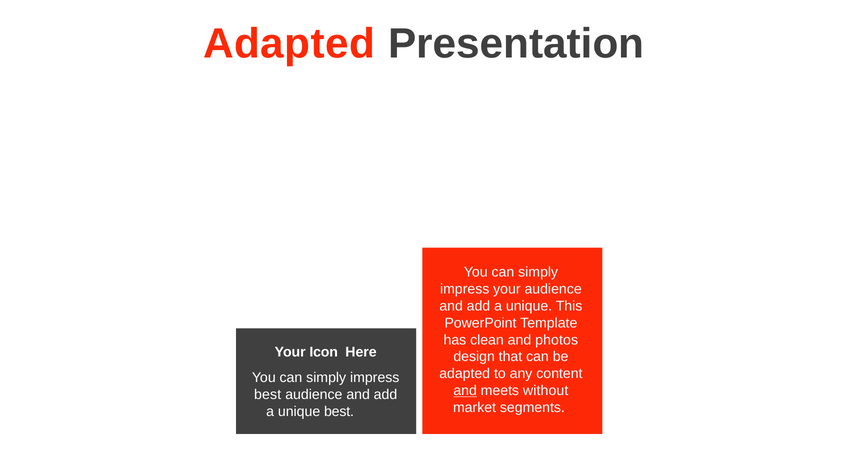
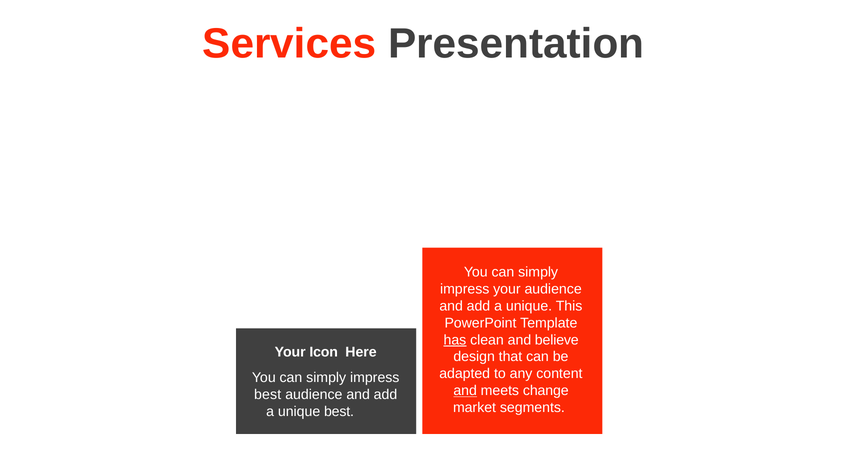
Adapted: Adapted -> Services (289, 44)
has underline: none -> present (455, 340)
photos: photos -> believe (557, 340)
without: without -> change (546, 391)
